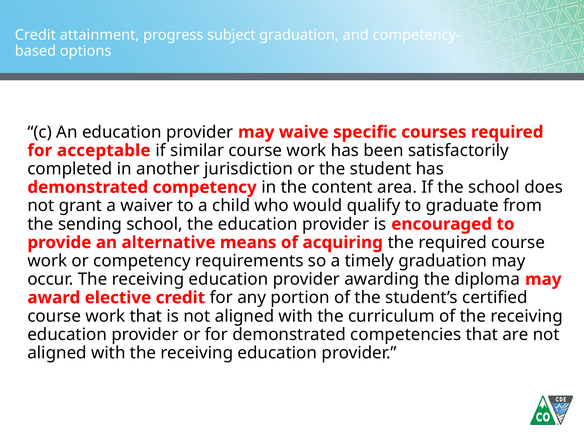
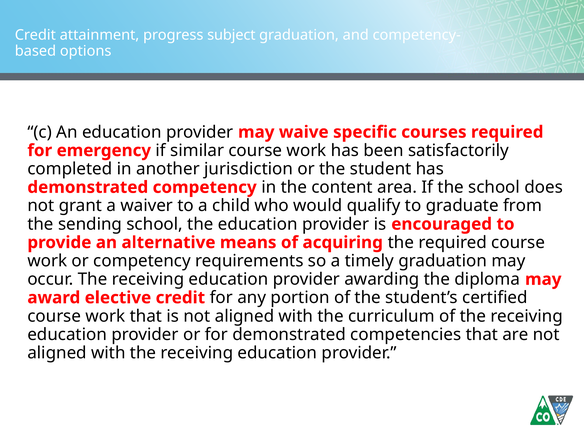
acceptable: acceptable -> emergency (104, 151)
